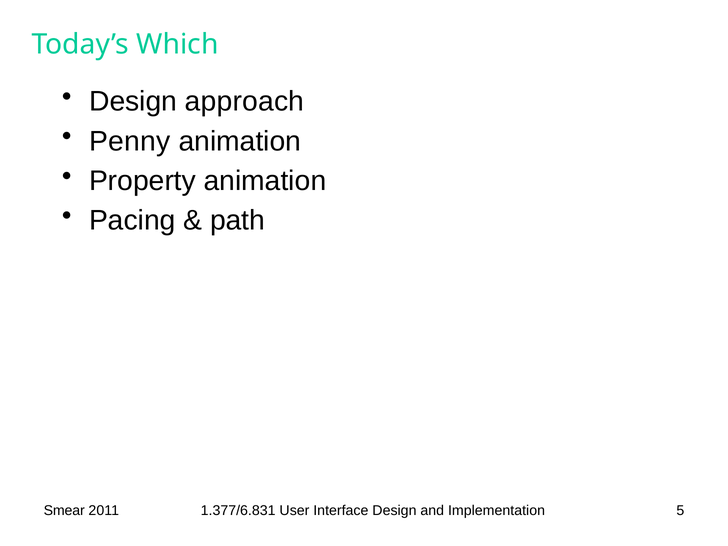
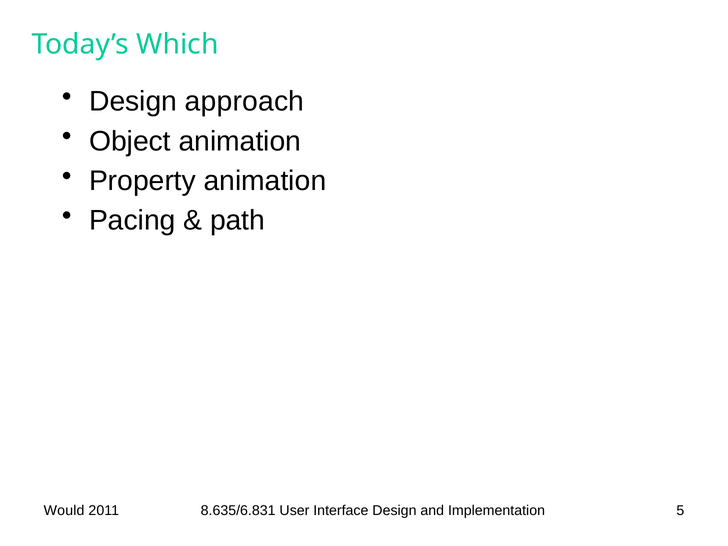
Penny: Penny -> Object (130, 141)
Smear: Smear -> Would (64, 510)
1.377/6.831: 1.377/6.831 -> 8.635/6.831 (238, 510)
